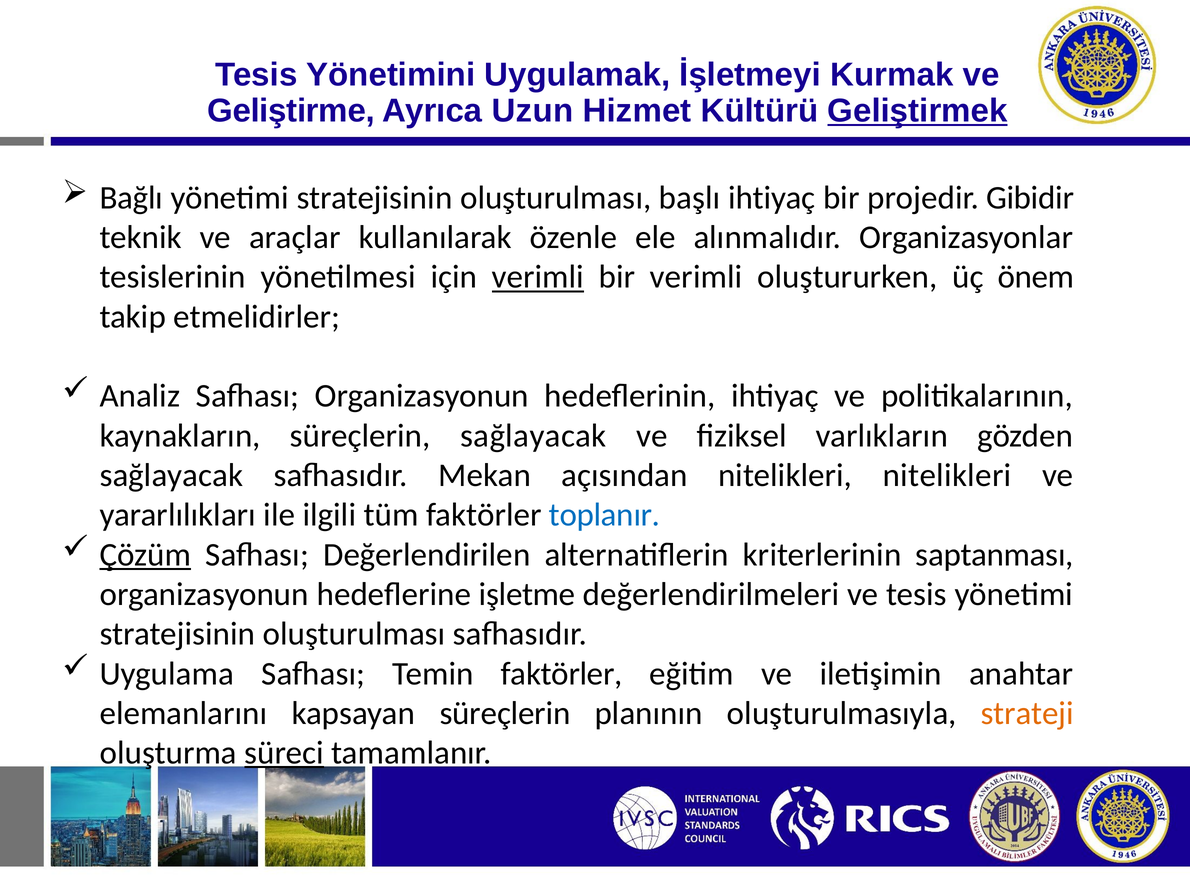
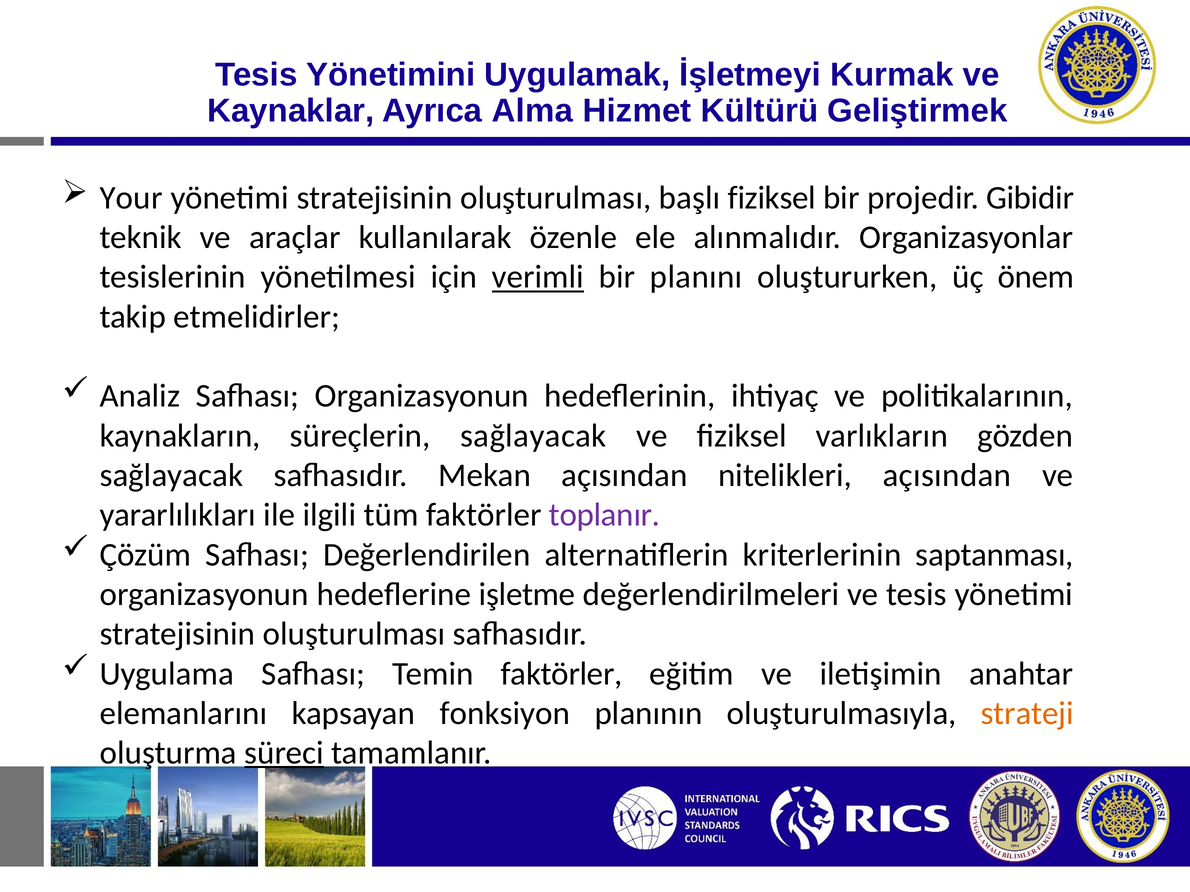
Geliştirme: Geliştirme -> Kaynaklar (291, 111)
Uzun: Uzun -> Alma (532, 111)
Geliştirmek underline: present -> none (918, 111)
Bağlı: Bağlı -> Your (131, 198)
başlı ihtiyaç: ihtiyaç -> fiziksel (772, 198)
bir verimli: verimli -> planını (696, 277)
nitelikleri nitelikleri: nitelikleri -> açısından (947, 476)
toplanır colour: blue -> purple (605, 515)
Çözüm underline: present -> none (145, 555)
kapsayan süreçlerin: süreçlerin -> fonksiyon (505, 714)
